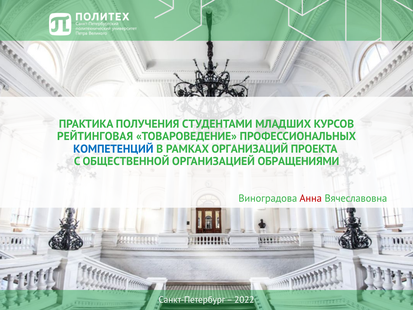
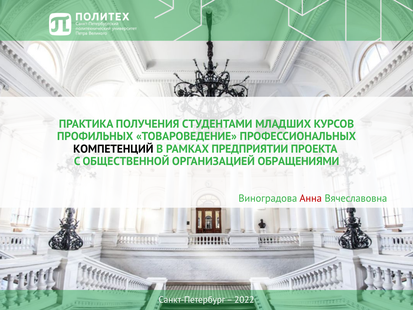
РЕЙТИНГОВАЯ: РЕЙТИНГОВАЯ -> ПРОФИЛЬНЫХ (95, 136)
КОМПЕТЕНЦИЙ colour: blue -> black (113, 149)
ОРГАНИЗАЦИЙ: ОРГАНИЗАЦИЙ -> ПРЕДПРИЯТИИ (250, 149)
